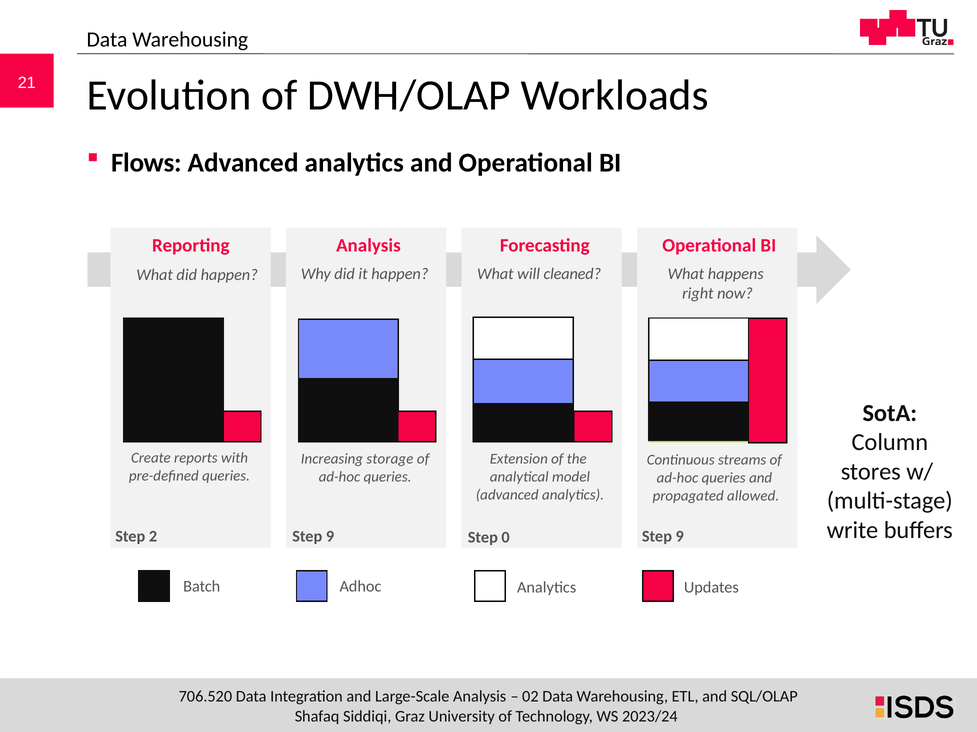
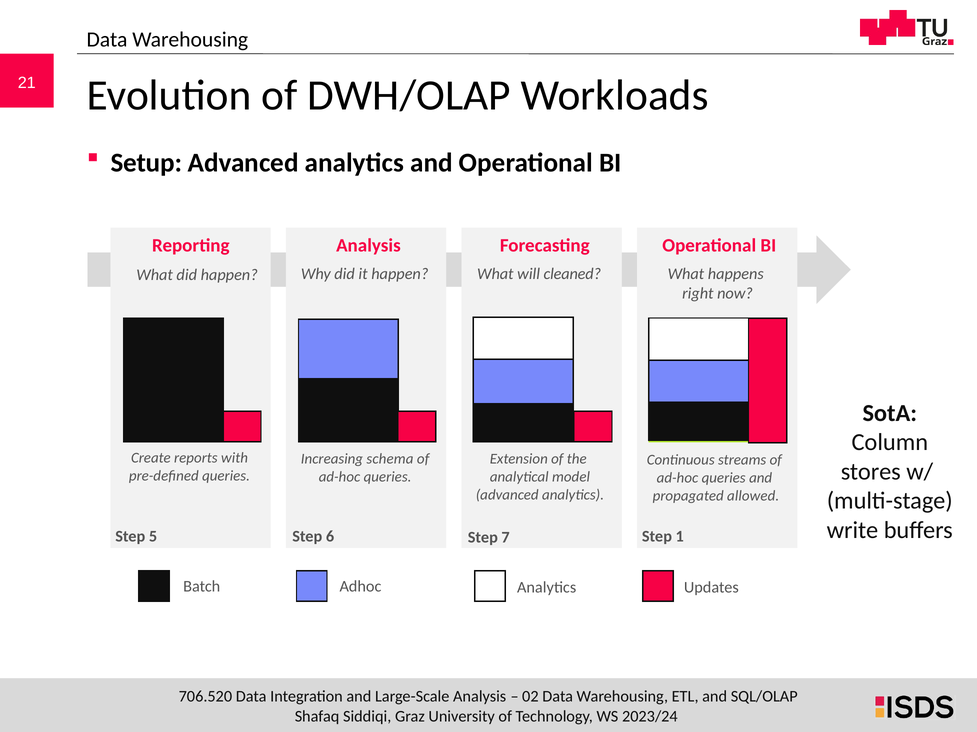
Flows: Flows -> Setup (146, 163)
storage: storage -> schema (390, 459)
2: 2 -> 5 (153, 537)
9: 9 -> 6 (330, 537)
9: 9 -> 1 (680, 537)
0: 0 -> 7 (506, 538)
